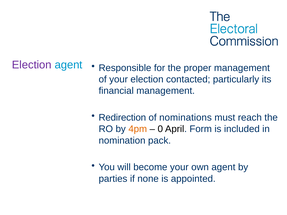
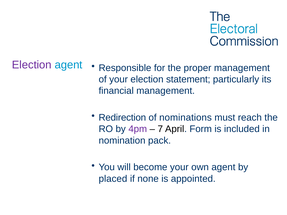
contacted: contacted -> statement (188, 79)
4pm colour: orange -> purple (138, 129)
0: 0 -> 7 (160, 129)
parties: parties -> placed (113, 179)
